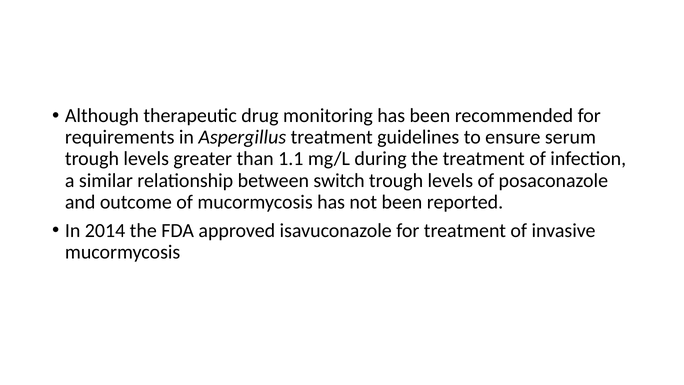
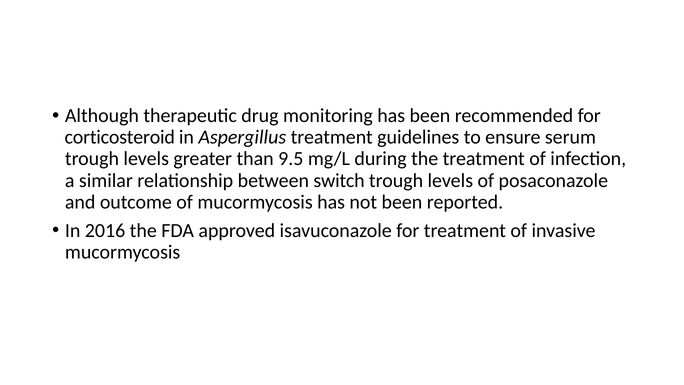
requirements: requirements -> corticosteroid (120, 137)
1.1: 1.1 -> 9.5 (291, 159)
2014: 2014 -> 2016 (105, 231)
